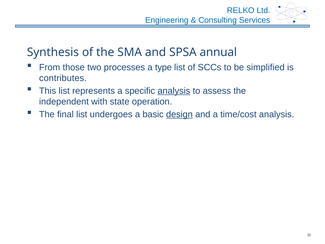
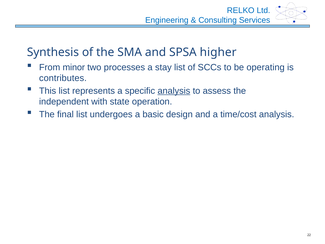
annual: annual -> higher (218, 52)
those: those -> minor (74, 67)
type: type -> stay (163, 67)
simplified: simplified -> operating (266, 67)
design underline: present -> none (179, 114)
